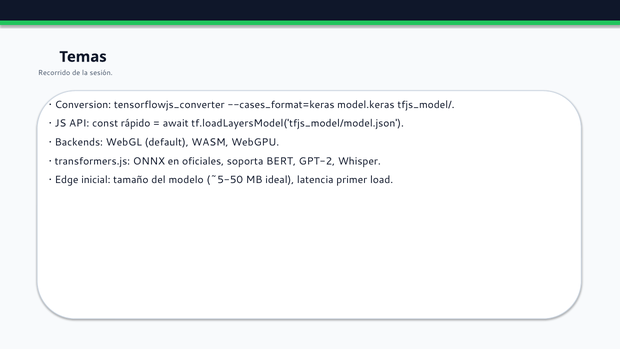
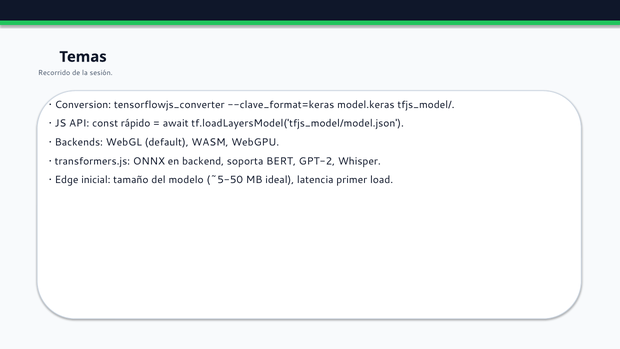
--cases_format=keras: --cases_format=keras -> --clave_format=keras (281, 105)
oficiales: oficiales -> backend (203, 161)
